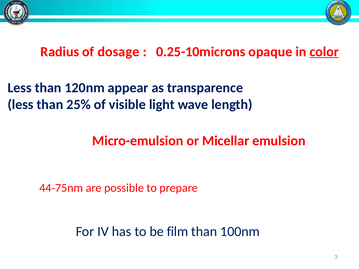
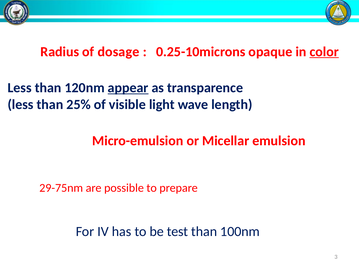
appear underline: none -> present (128, 88)
44-75nm: 44-75nm -> 29-75nm (61, 188)
film: film -> test (178, 232)
